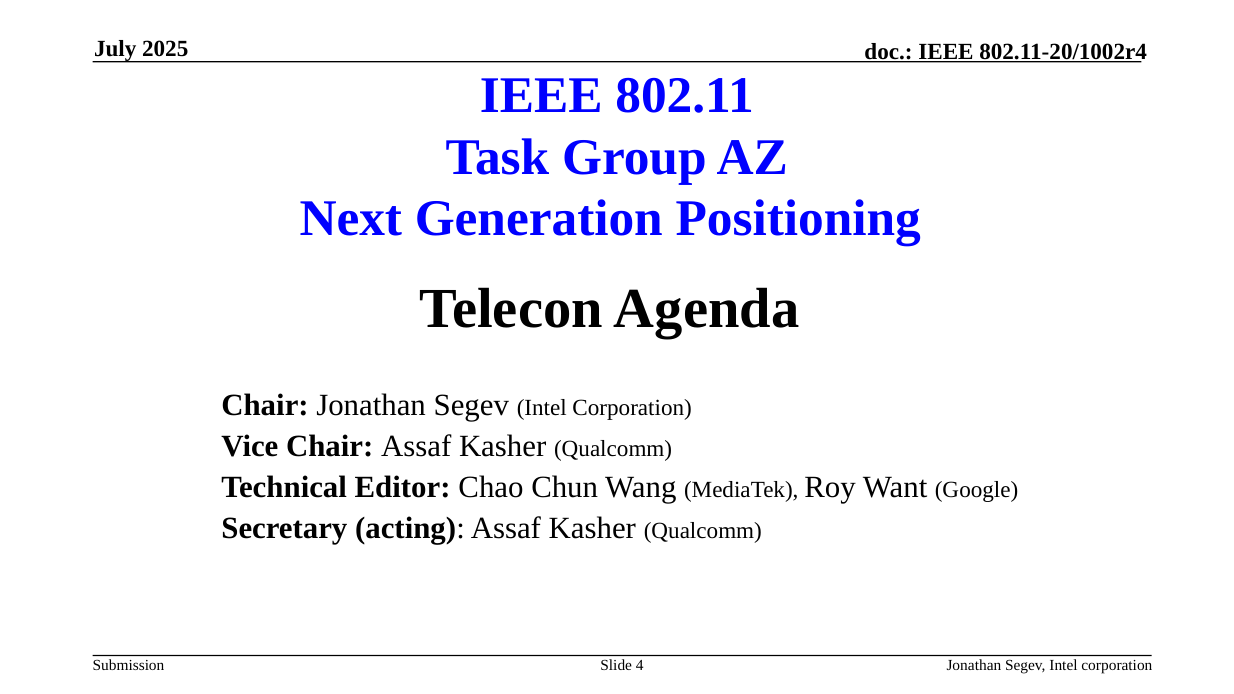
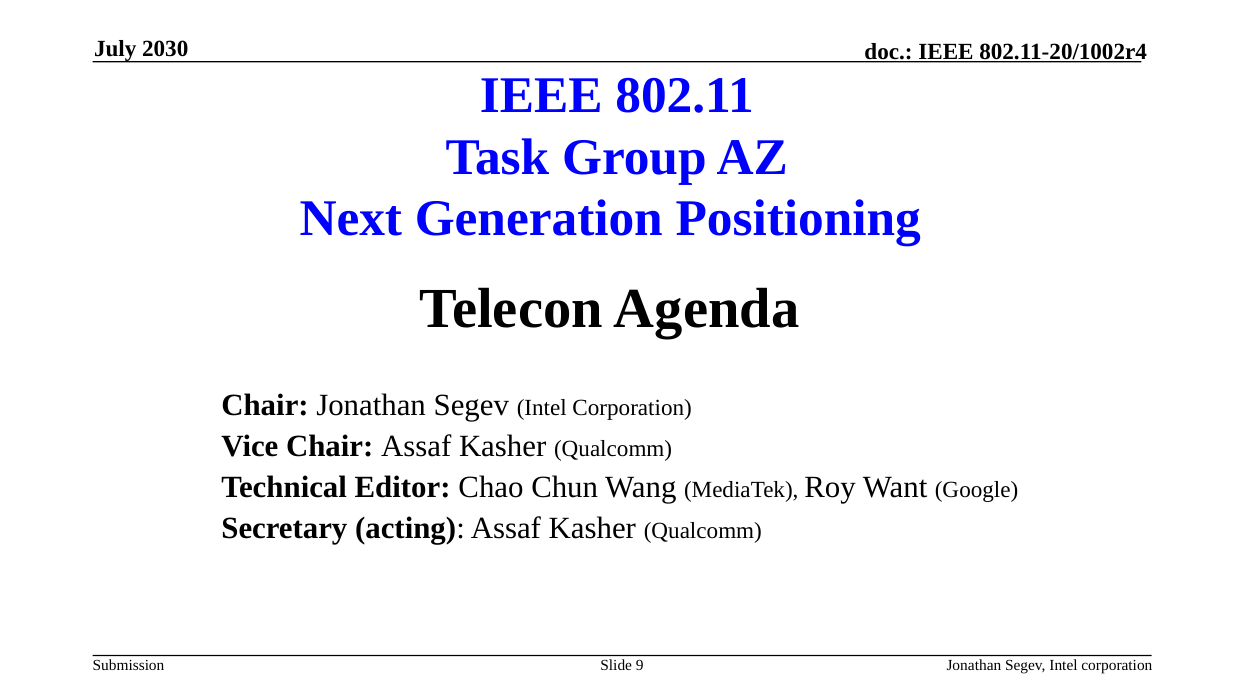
2025: 2025 -> 2030 (165, 49)
4: 4 -> 9 (640, 666)
